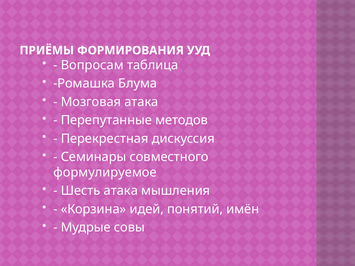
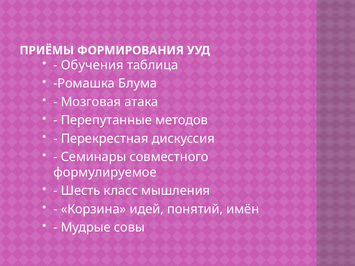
Вопросам: Вопросам -> Обучения (92, 65)
Шесть атака: атака -> класс (121, 191)
